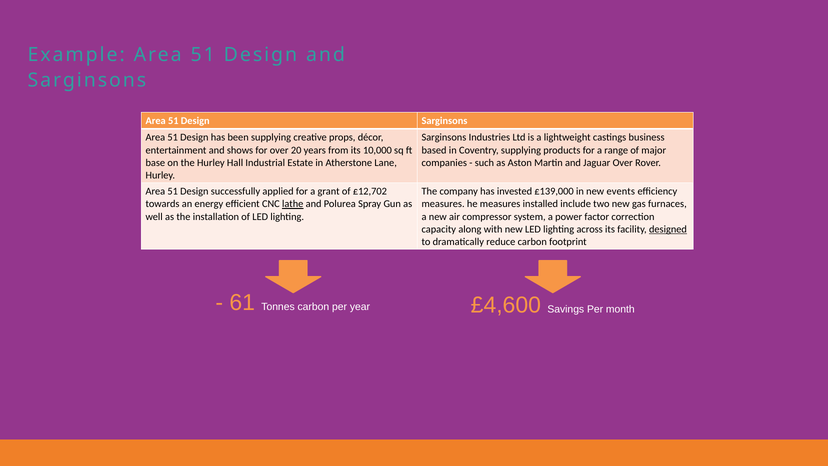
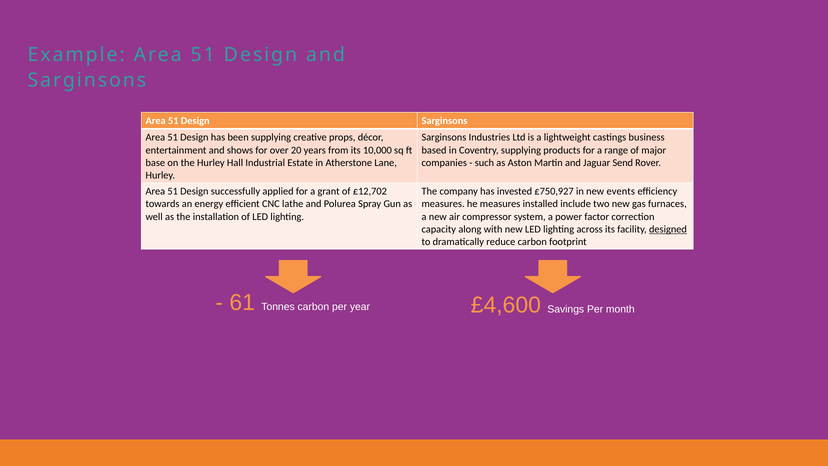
Jaguar Over: Over -> Send (623, 163)
£139,000: £139,000 -> £750,927 (554, 191)
lathe underline: present -> none (293, 204)
